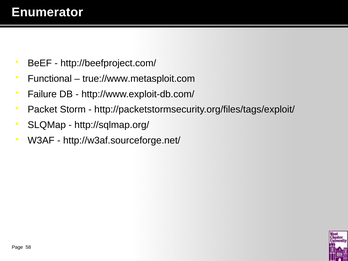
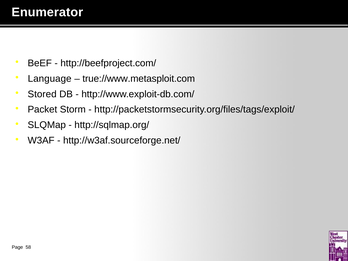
Functional: Functional -> Language (50, 79)
Failure: Failure -> Stored (42, 94)
